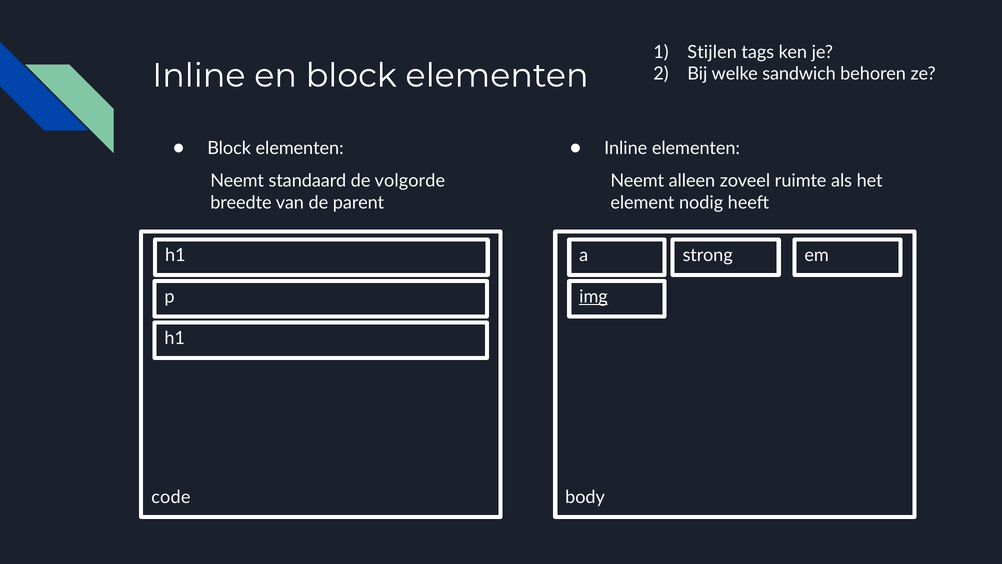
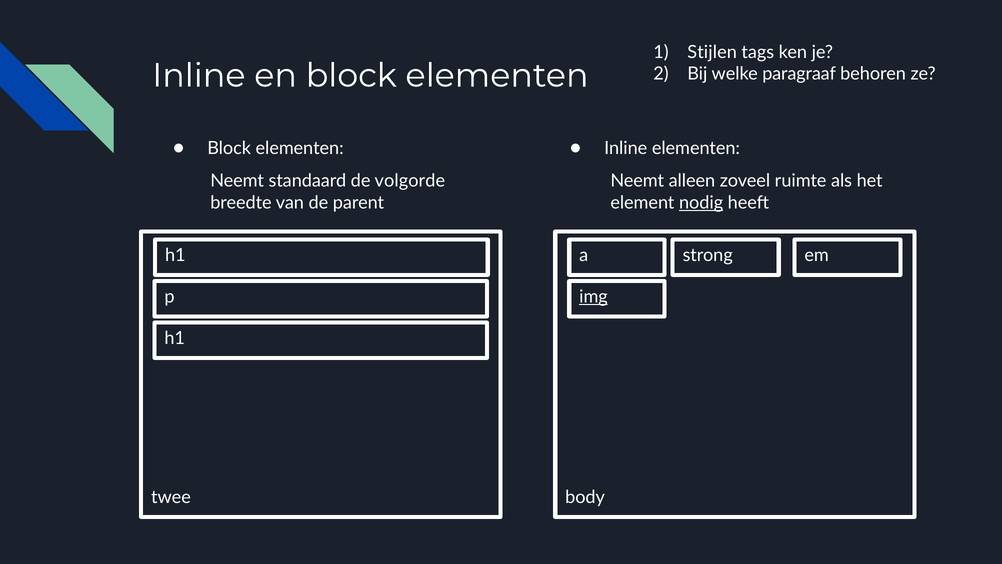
sandwich: sandwich -> paragraaf (799, 74)
nodig underline: none -> present (701, 203)
code: code -> twee (171, 497)
